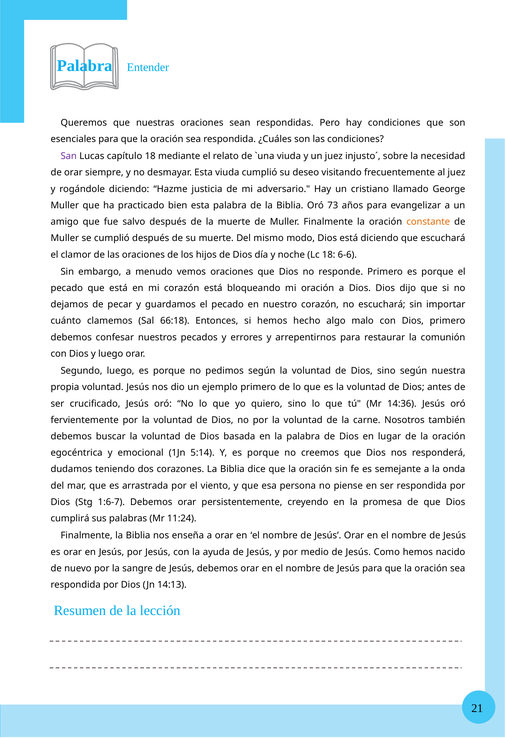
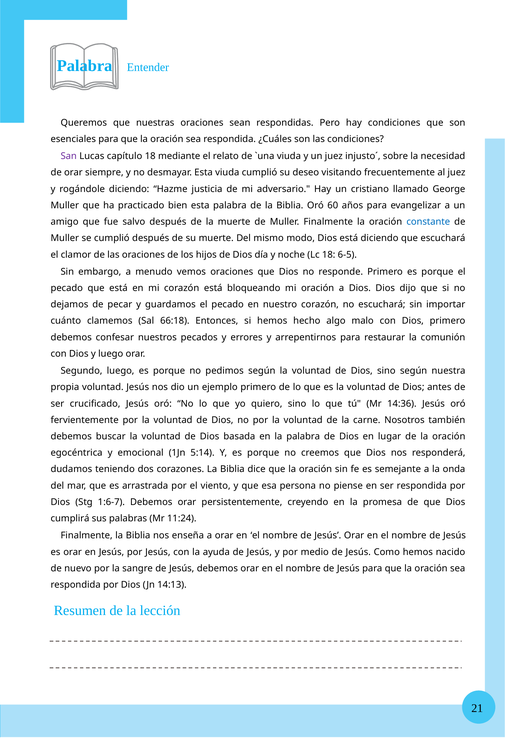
73: 73 -> 60 (333, 205)
constante colour: orange -> blue (428, 222)
6-6: 6-6 -> 6-5 (347, 255)
